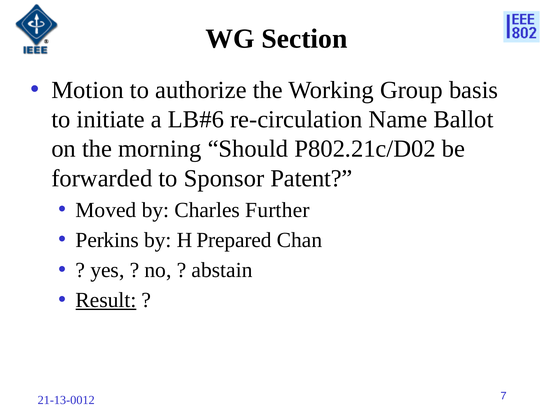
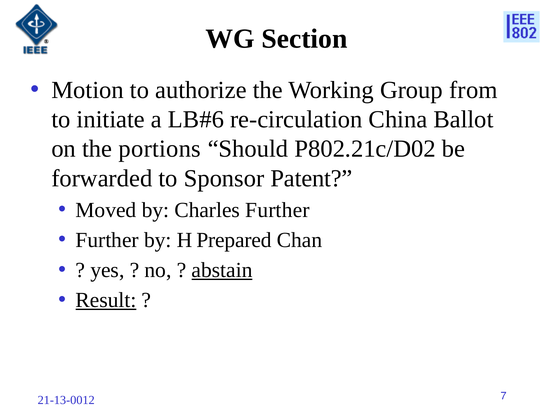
basis: basis -> from (473, 90)
Name: Name -> China (398, 120)
morning: morning -> portions (160, 149)
Perkins: Perkins -> Further (107, 240)
abstain underline: none -> present (222, 271)
